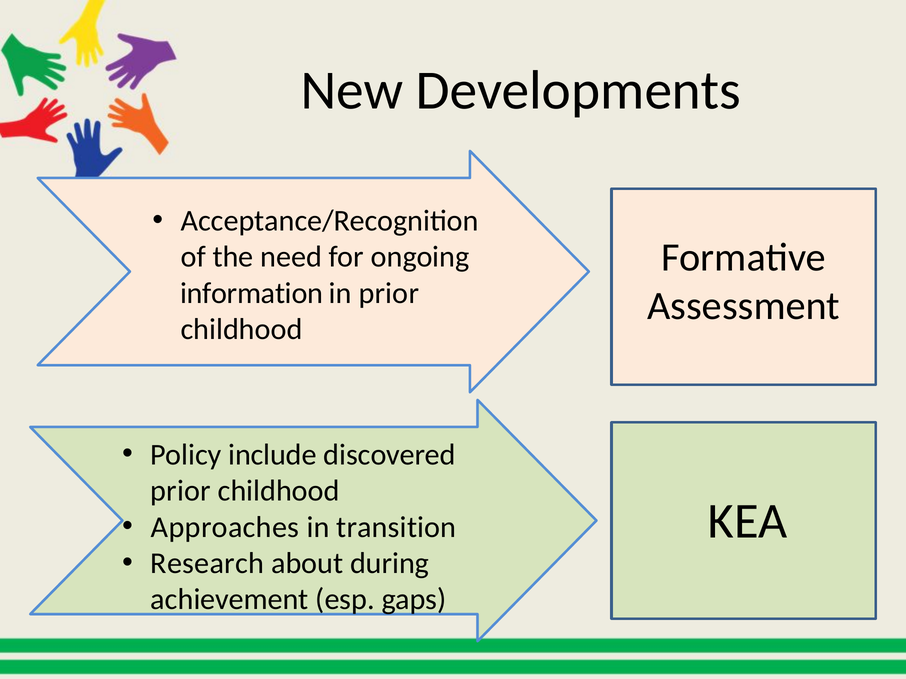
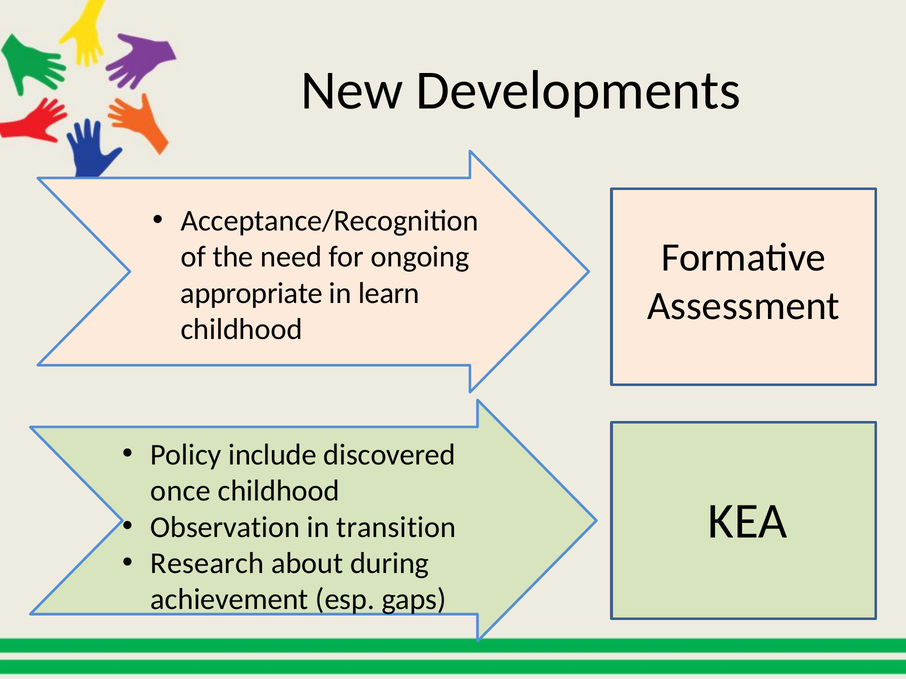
information: information -> appropriate (252, 293)
in prior: prior -> learn (389, 293)
prior: prior -> once (181, 491)
Approaches: Approaches -> Observation (225, 527)
